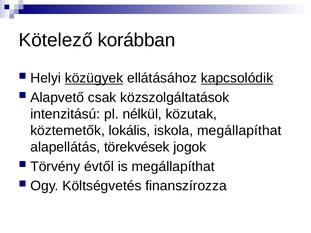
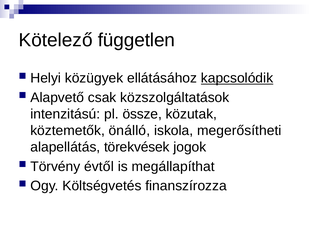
korábban: korábban -> független (136, 40)
közügyek underline: present -> none (94, 78)
nélkül: nélkül -> össze (142, 114)
lokális: lokális -> önálló (129, 131)
iskola megállapíthat: megállapíthat -> megerősítheti (239, 131)
